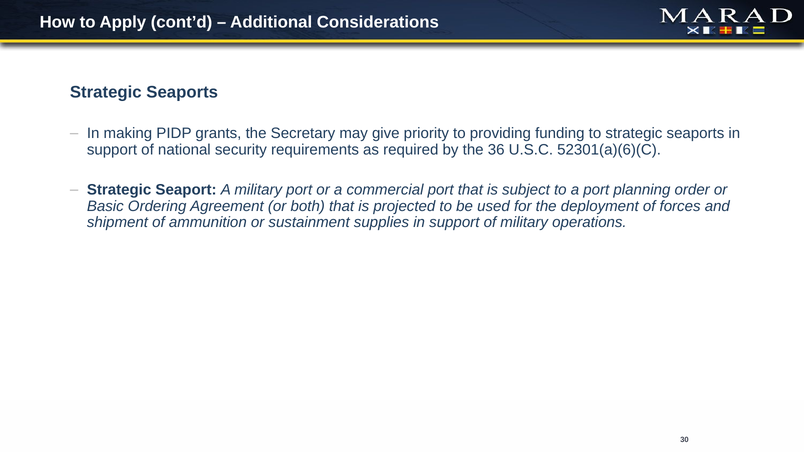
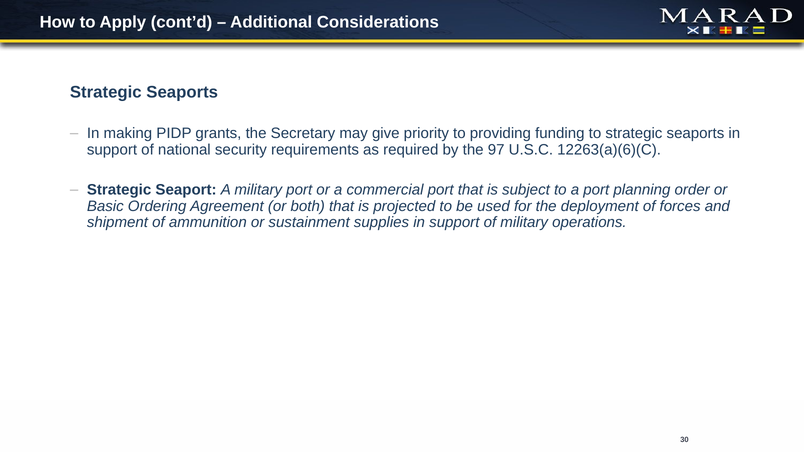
36: 36 -> 97 (496, 150)
52301(a)(6)(C: 52301(a)(6)(C -> 12263(a)(6)(C (609, 150)
